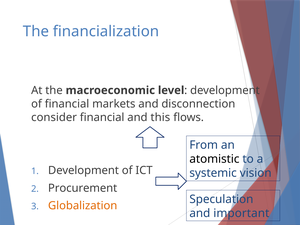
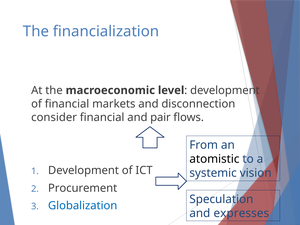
this: this -> pair (160, 117)
Globalization colour: orange -> blue (83, 206)
important: important -> expresses (241, 213)
